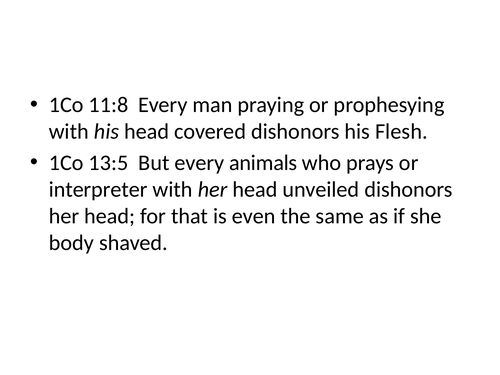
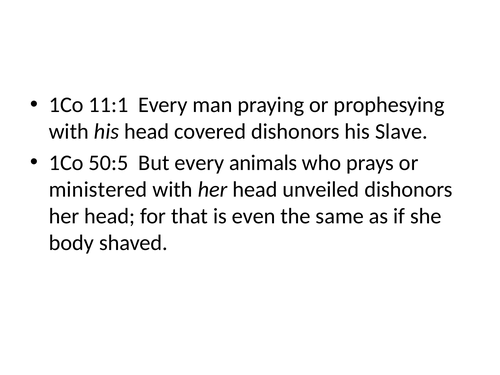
11:8: 11:8 -> 11:1 (108, 105)
Flesh: Flesh -> Slave (401, 132)
13:5: 13:5 -> 50:5 (108, 163)
interpreter: interpreter -> ministered (98, 189)
